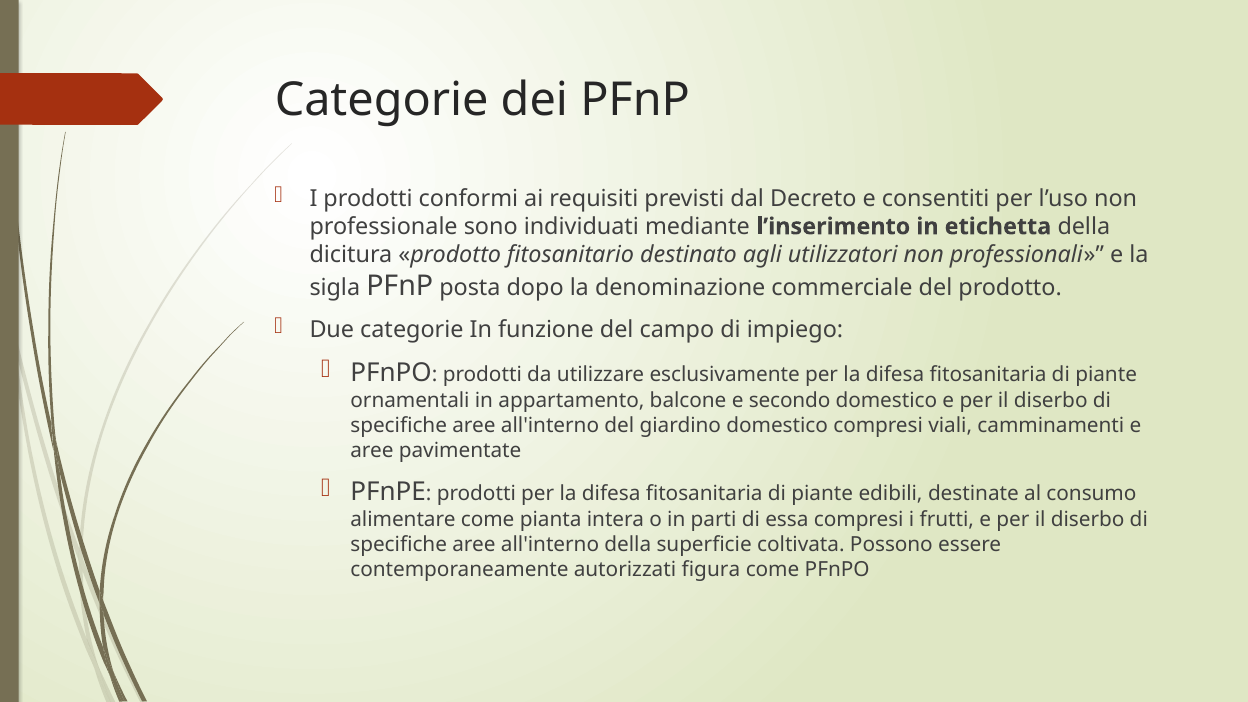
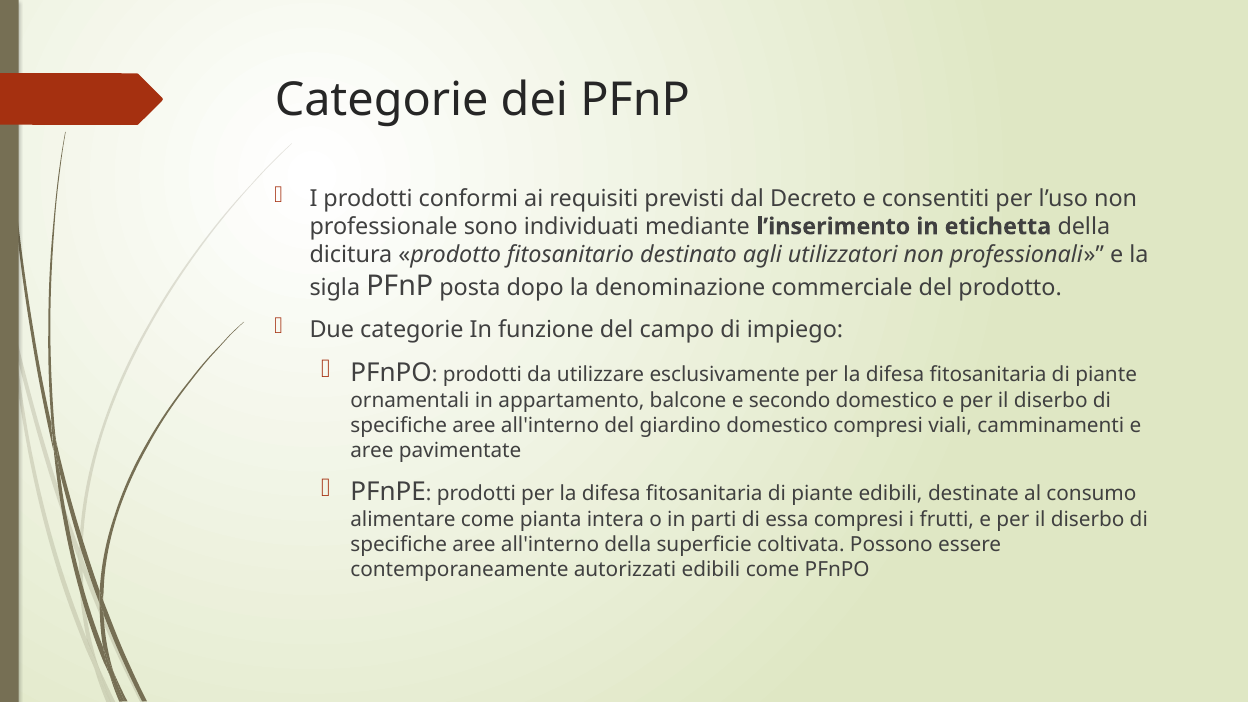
autorizzati figura: figura -> edibili (711, 569)
